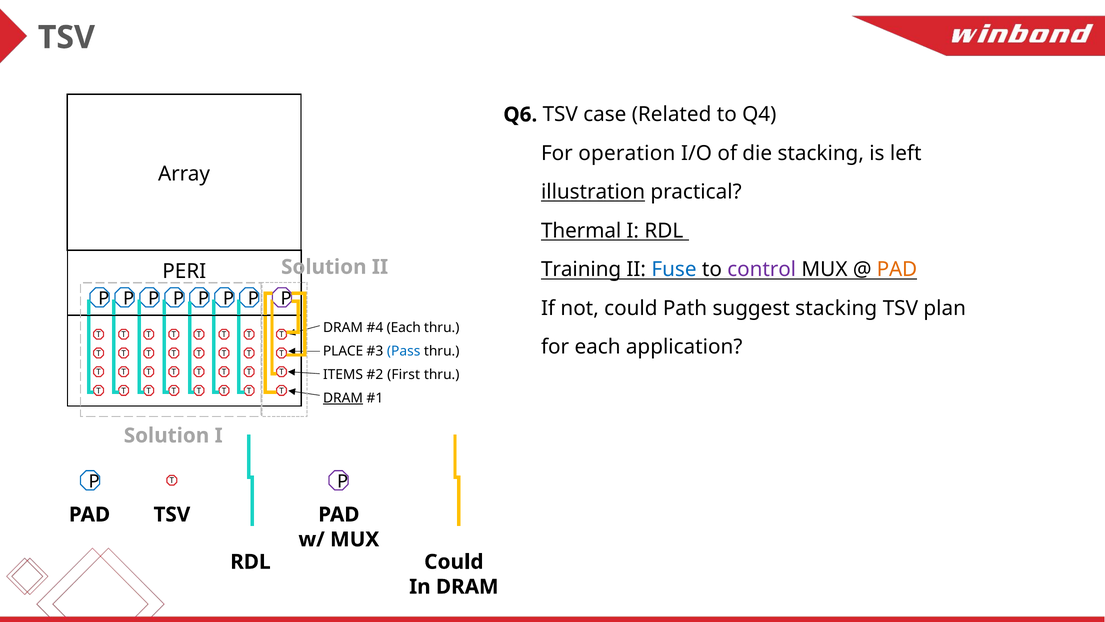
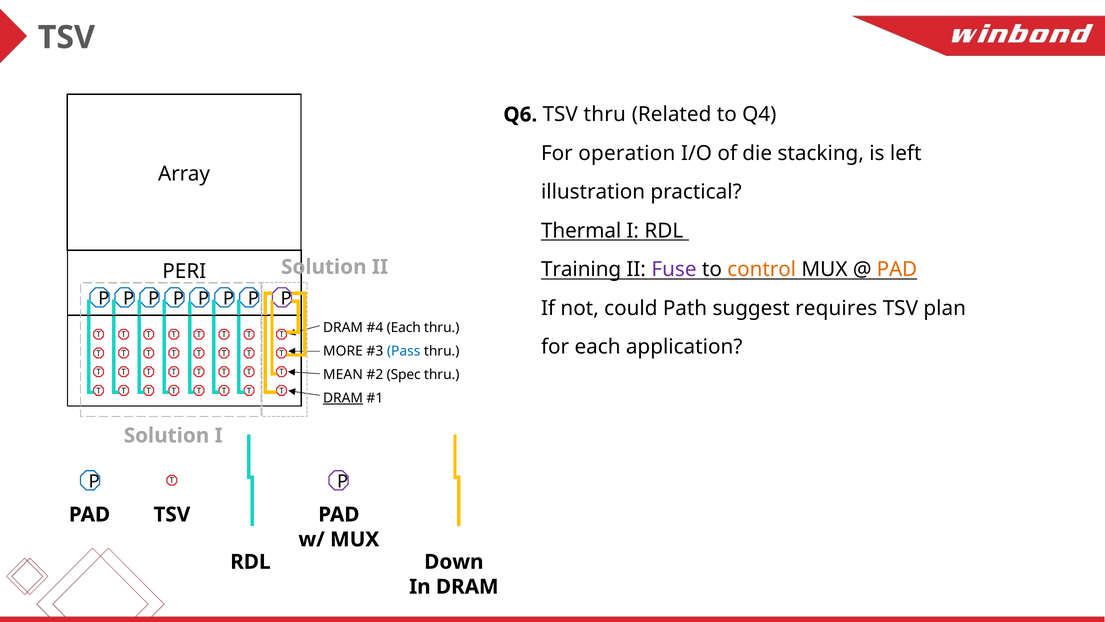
TSV case: case -> thru (605, 115)
illustration underline: present -> none (593, 192)
Fuse colour: blue -> purple (674, 269)
control colour: purple -> orange (762, 269)
suggest stacking: stacking -> requires (836, 308)
PLACE: PLACE -> MORE (343, 351)
ITEMS: ITEMS -> MEAN (343, 374)
First: First -> Spec (404, 374)
Could: Could -> Down (454, 562)
